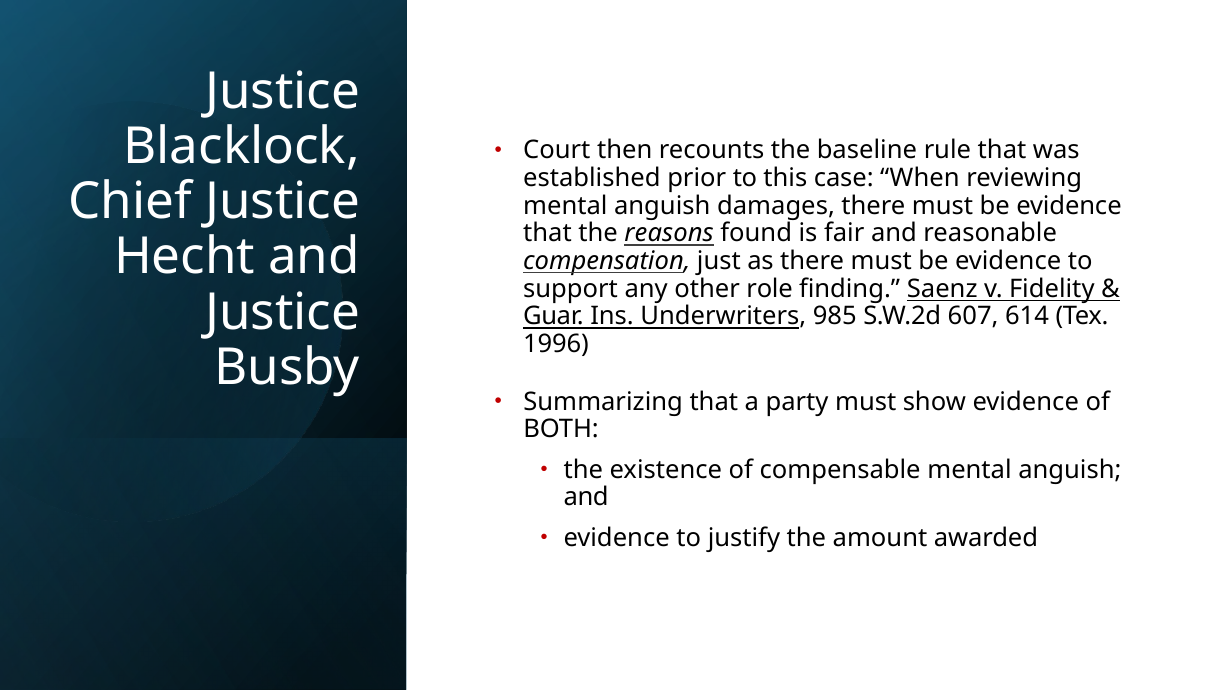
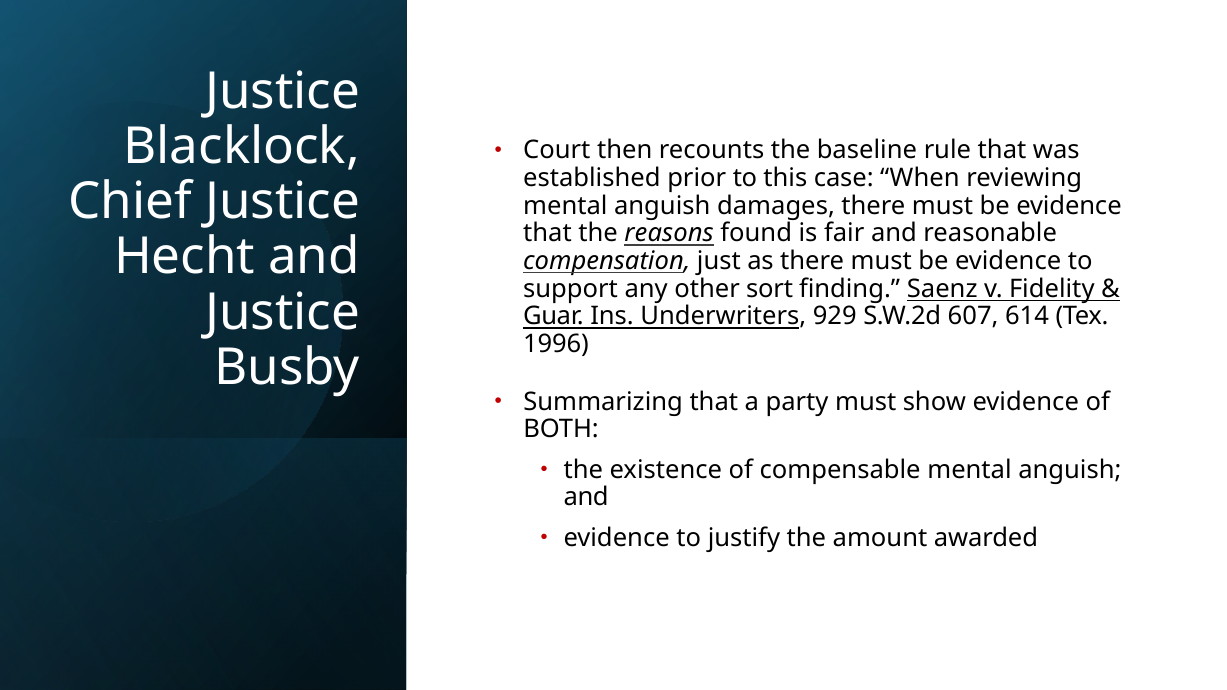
role: role -> sort (770, 289)
985: 985 -> 929 (835, 316)
